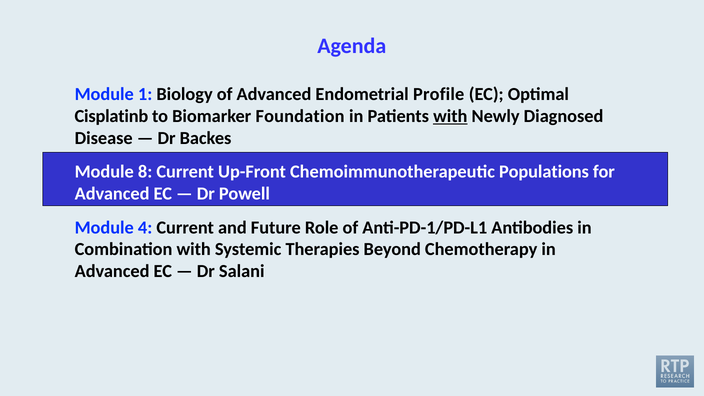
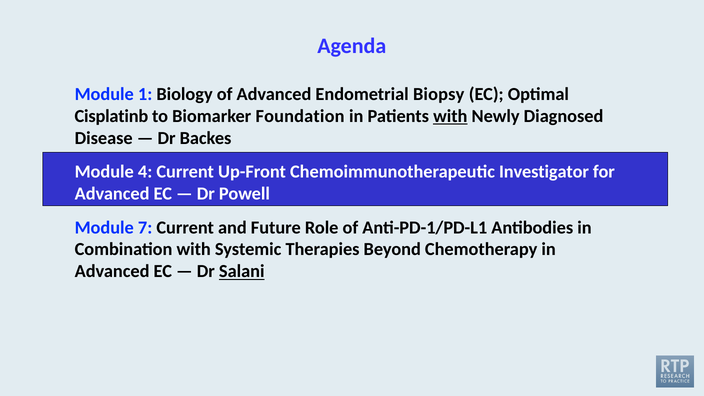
Profile: Profile -> Biopsy (439, 94)
8: 8 -> 4 (145, 172)
Populations: Populations -> Investigator (544, 172)
4: 4 -> 7 (145, 227)
Salani underline: none -> present (242, 271)
